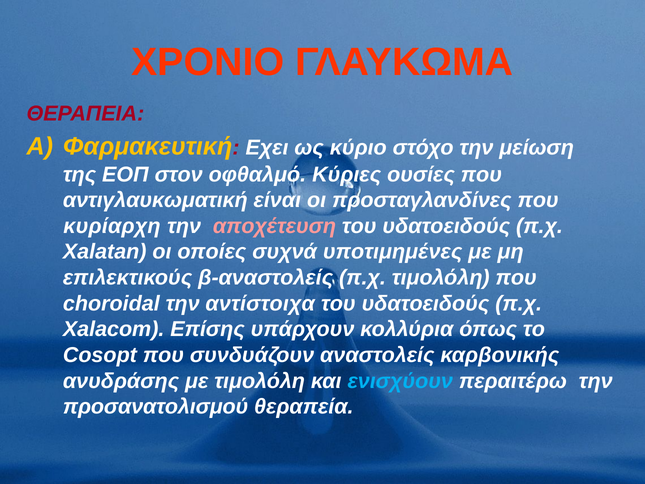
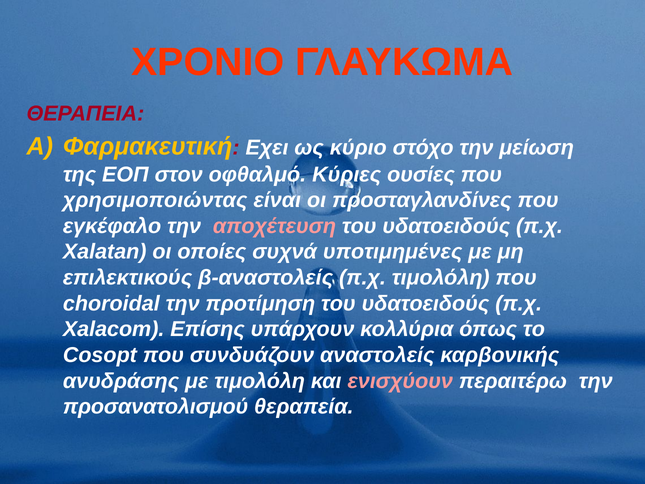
αντιγλαυκωματική: αντιγλαυκωματική -> χρησιμοποιώντας (155, 200)
κυρίαρχη: κυρίαρχη -> εγκέφαλο (112, 226)
αντίστοιχα: αντίστοιχα -> προτίμηση (260, 303)
ενισχύουν colour: light blue -> pink (400, 381)
